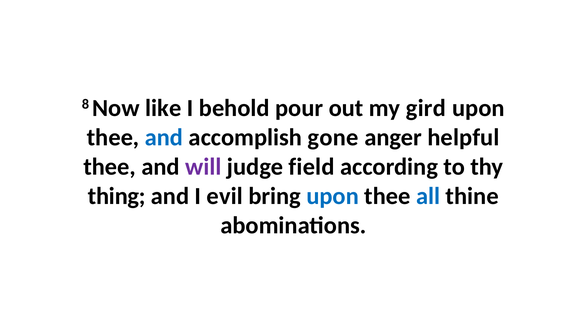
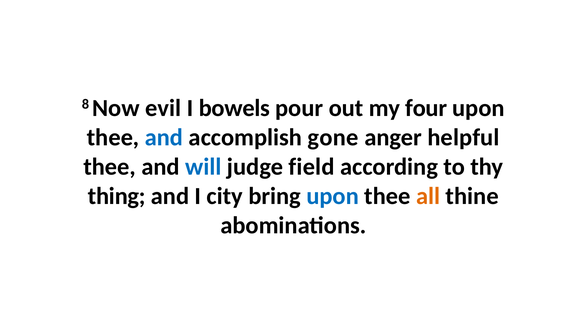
like: like -> evil (163, 108)
behold: behold -> bowels (234, 108)
gird: gird -> four (426, 108)
will colour: purple -> blue (203, 167)
evil: evil -> city (225, 196)
all colour: blue -> orange (428, 196)
